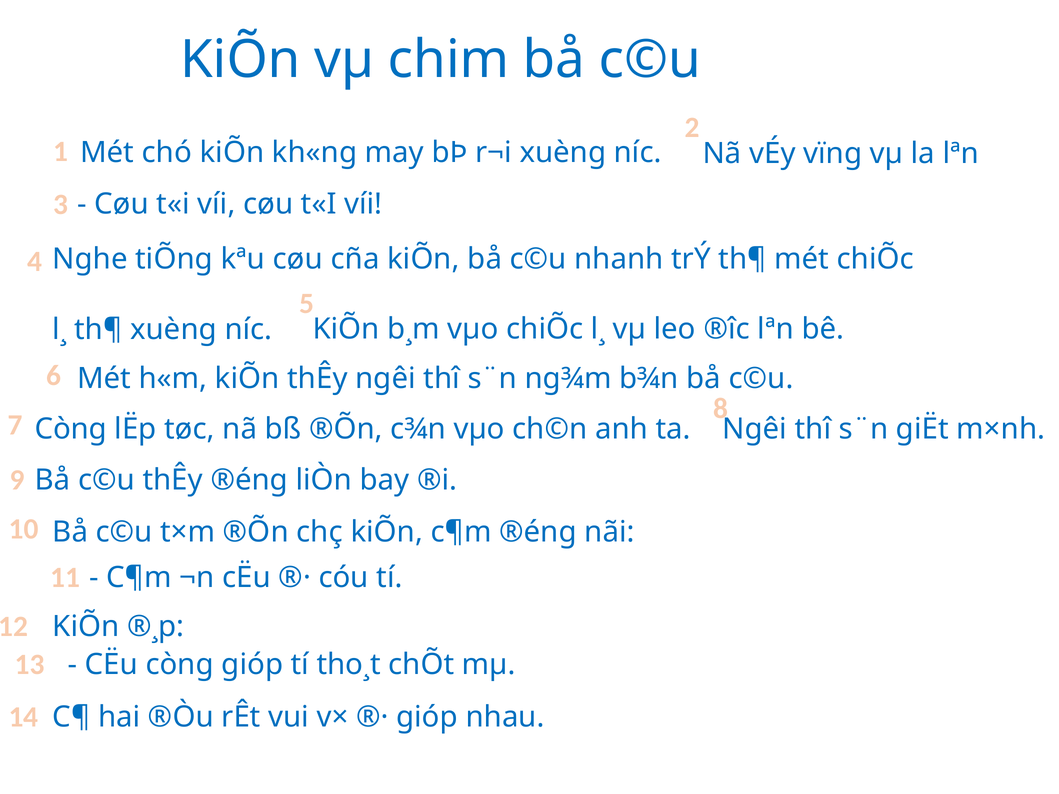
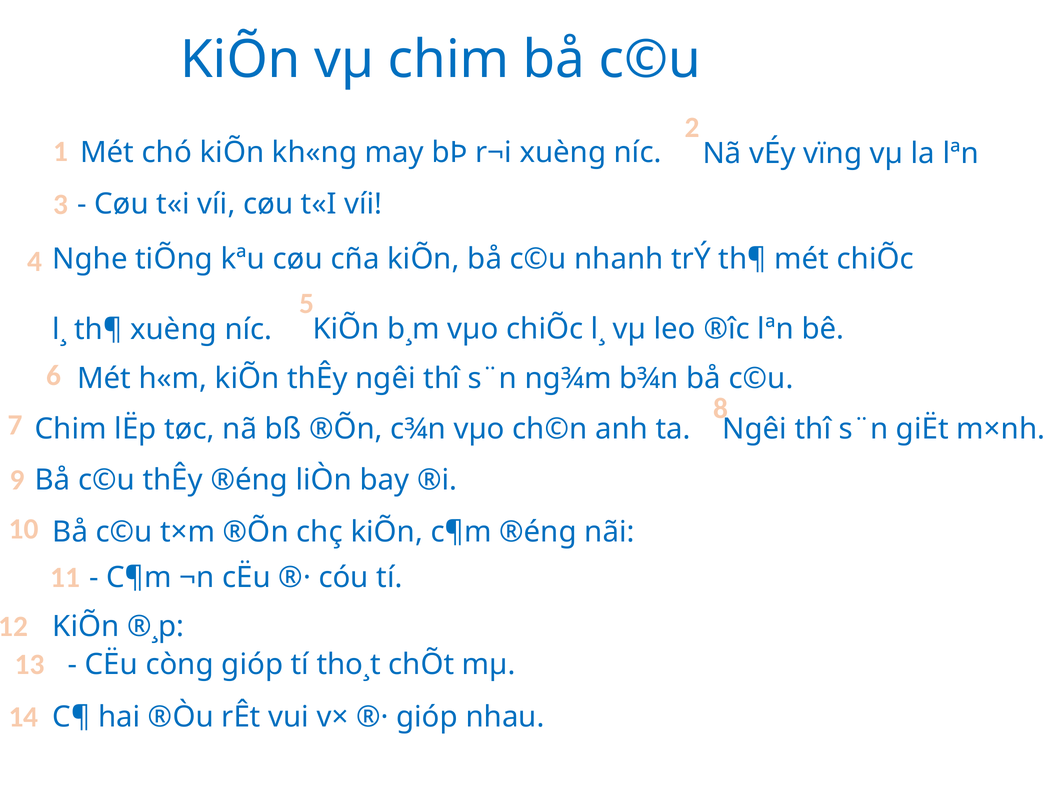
Còng: Còng -> Chim (71, 429)
